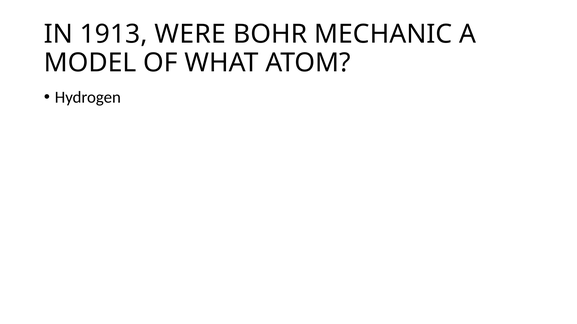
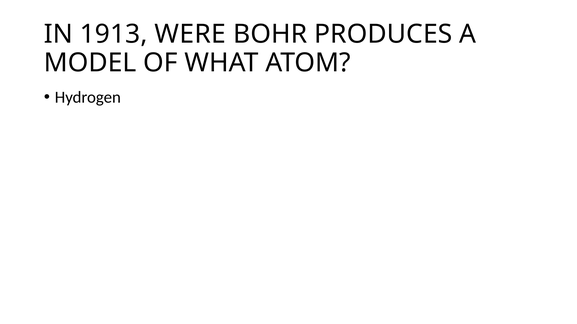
MECHANIC: MECHANIC -> PRODUCES (383, 34)
